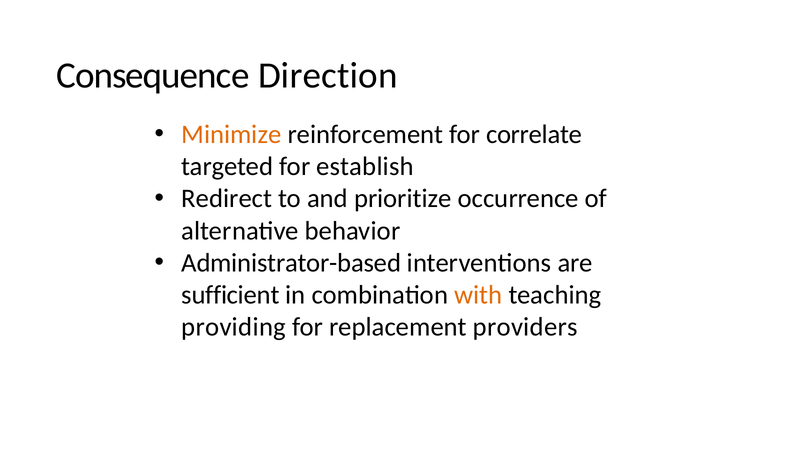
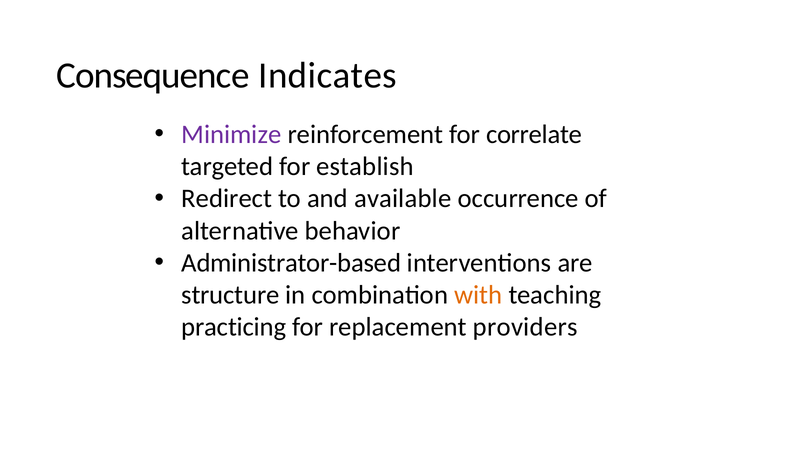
Direction: Direction -> Indicates (328, 75)
Minimize colour: orange -> purple (231, 134)
prioritize: prioritize -> available (403, 199)
sufficient: sufficient -> structure (230, 295)
providing: providing -> practicing (234, 327)
